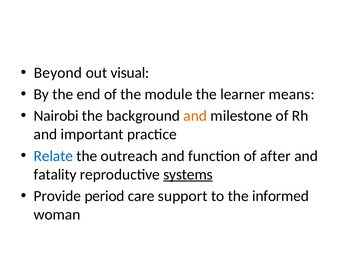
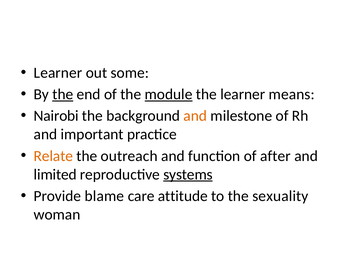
Beyond: Beyond -> Learner (58, 73)
visual: visual -> some (130, 73)
the underline: none -> present (63, 94)
module underline: none -> present (169, 94)
Relate colour: blue -> orange (53, 156)
fatality: fatality -> limited (55, 174)
period: period -> blame (104, 196)
support: support -> attitude (183, 196)
informed: informed -> sexuality (280, 196)
